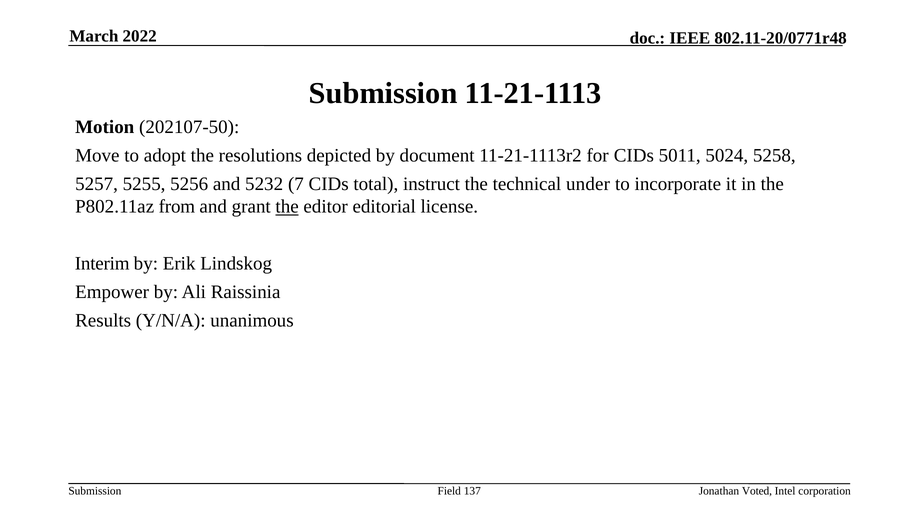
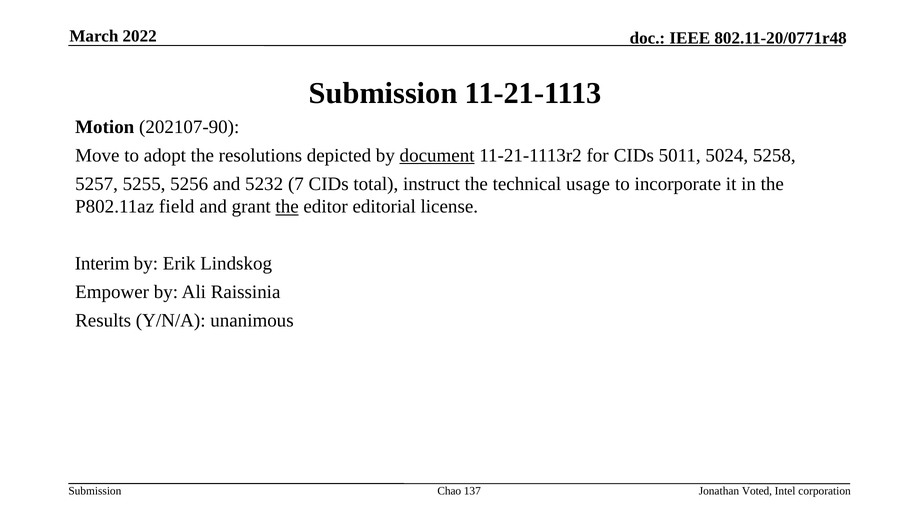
202107-50: 202107-50 -> 202107-90 (189, 127)
document underline: none -> present (437, 156)
under: under -> usage (588, 184)
from: from -> field (177, 207)
Field: Field -> Chao (449, 491)
